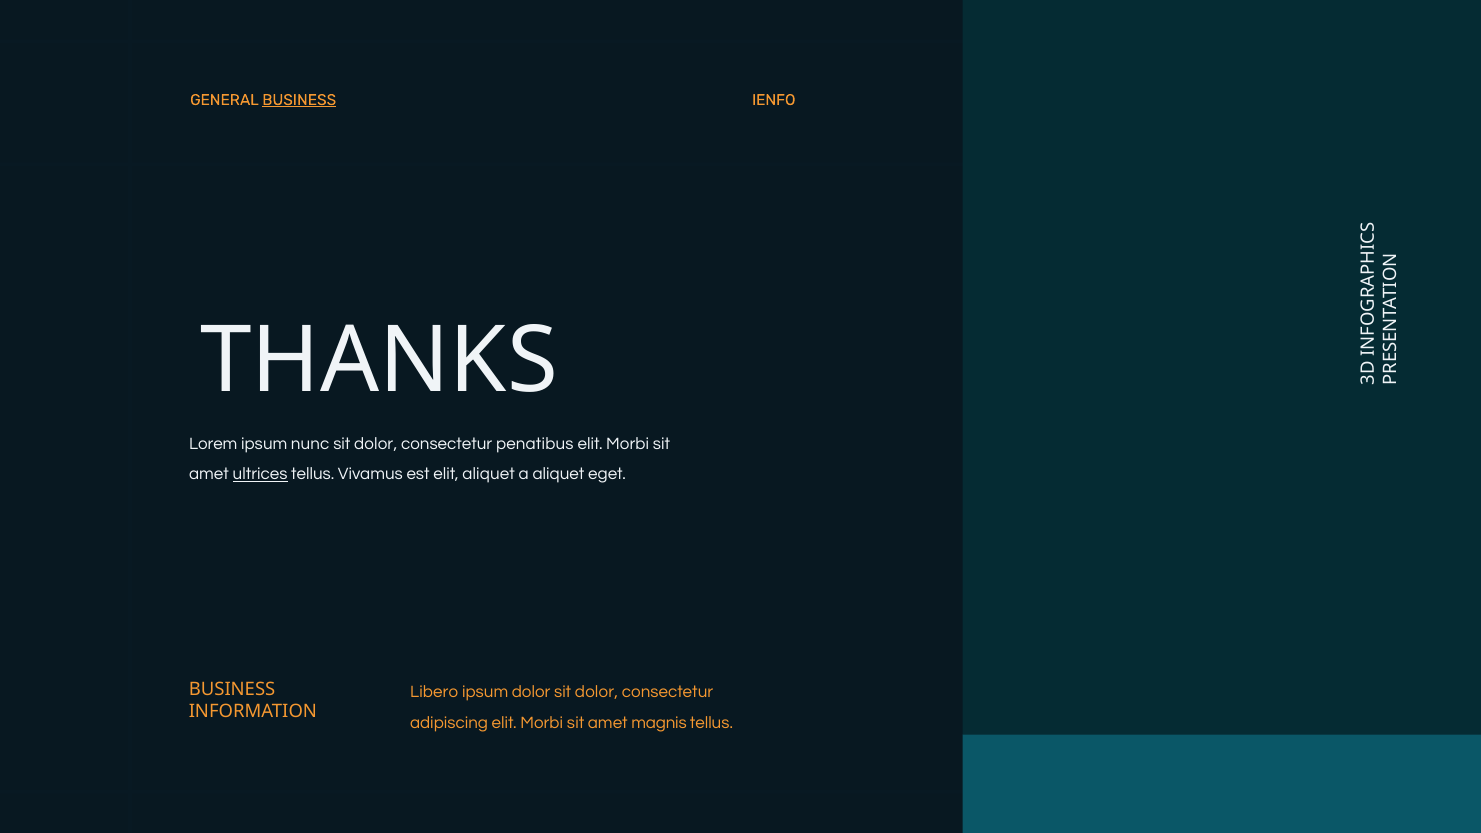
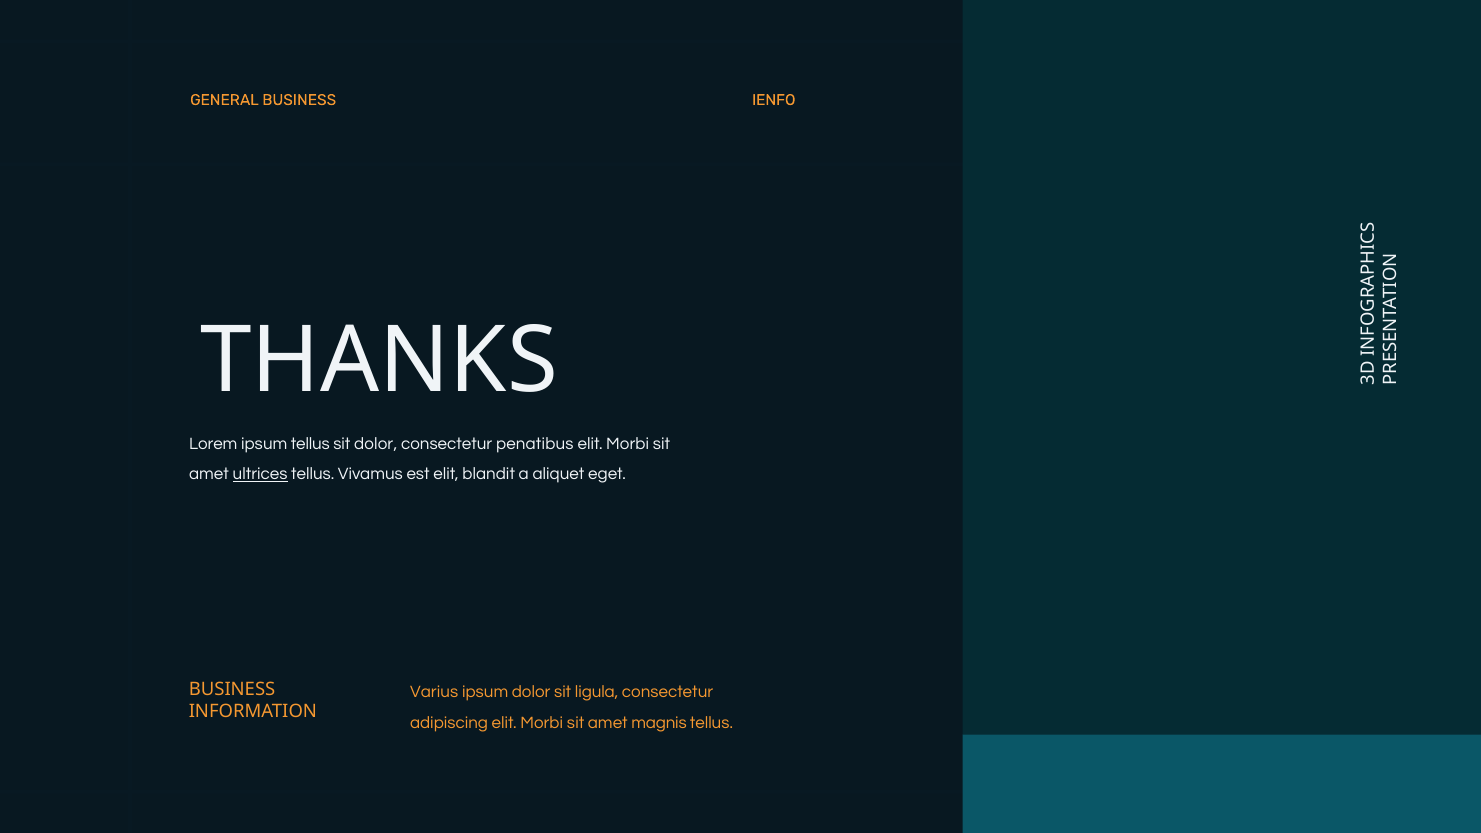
BUSINESS underline: present -> none (299, 100)
ipsum nunc: nunc -> tellus (310, 444)
elit aliquet: aliquet -> blandit (489, 474)
Libero: Libero -> Varius (434, 692)
dolor sit dolor: dolor -> ligula (597, 692)
